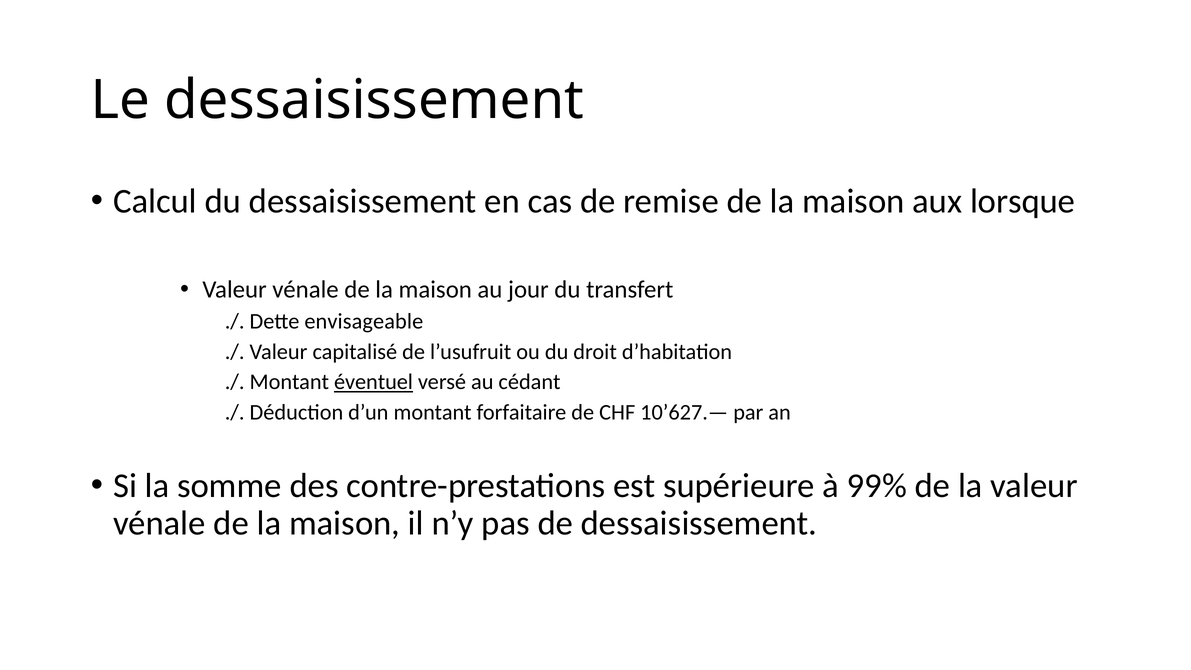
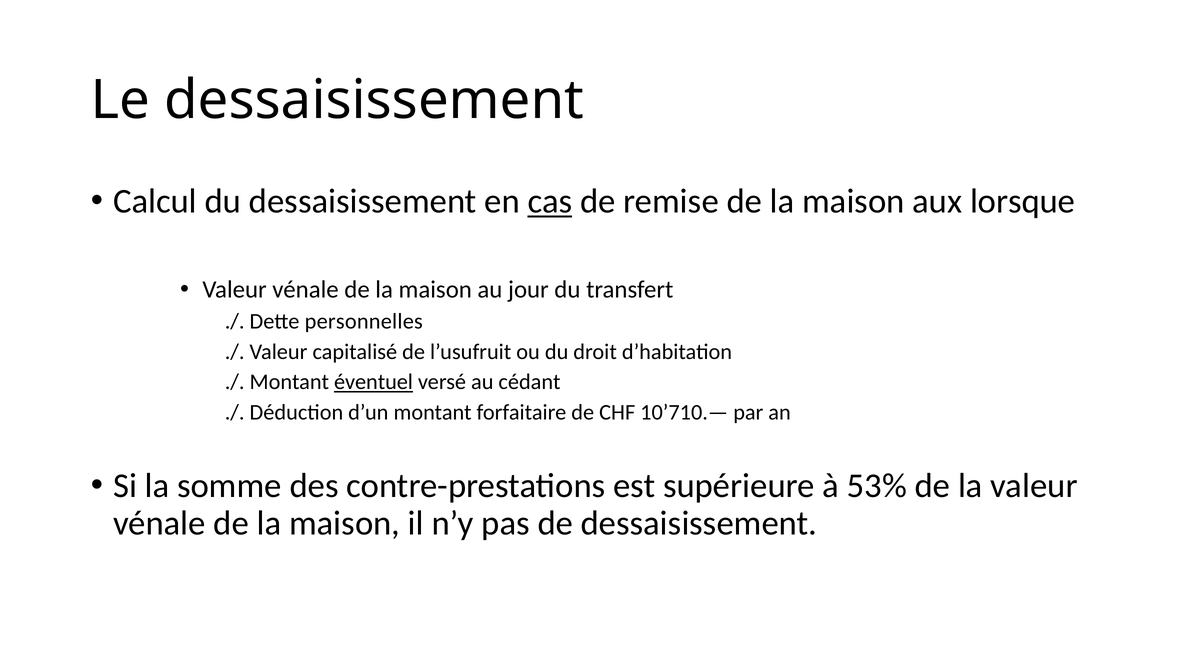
cas underline: none -> present (550, 201)
envisageable: envisageable -> personnelles (364, 321)
10’627.—: 10’627.— -> 10’710.— (684, 412)
99%: 99% -> 53% (877, 486)
